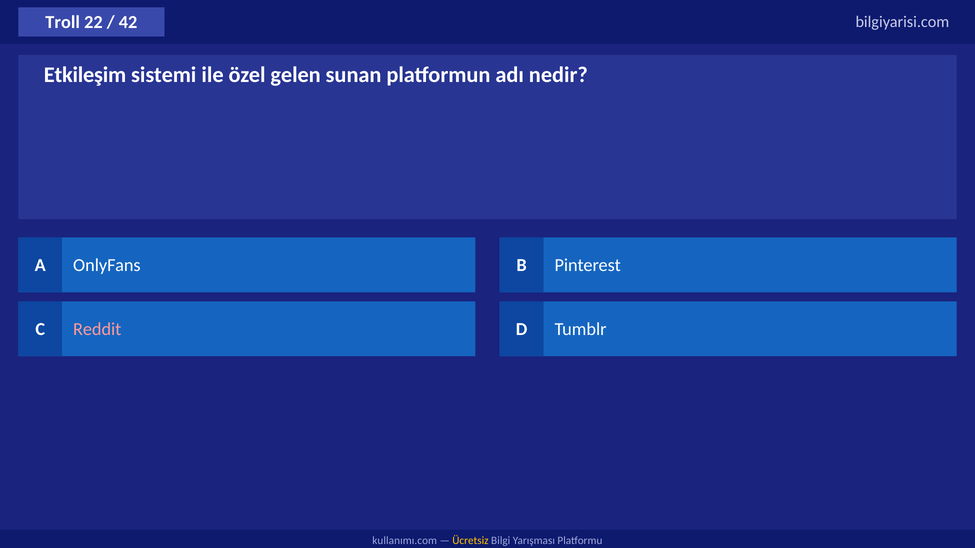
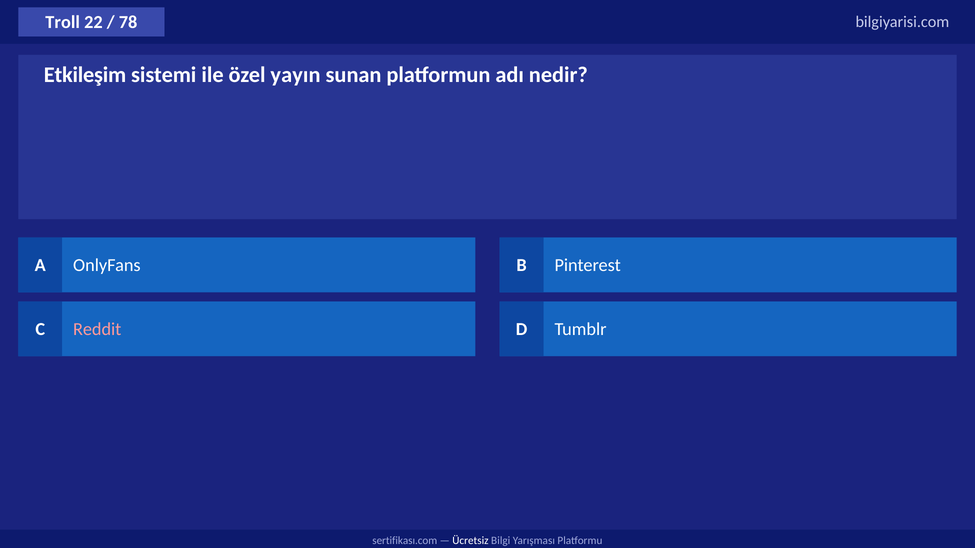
42: 42 -> 78 (128, 22)
gelen: gelen -> yayın (295, 75)
kullanımı.com: kullanımı.com -> sertifikası.com (405, 541)
Ücretsiz colour: yellow -> white (470, 541)
